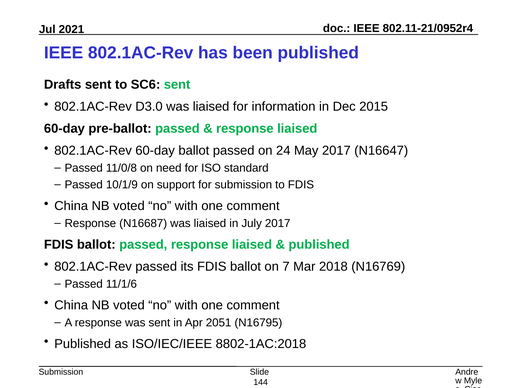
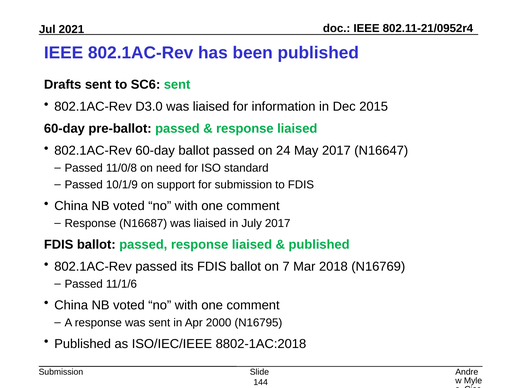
2051: 2051 -> 2000 (219, 322)
